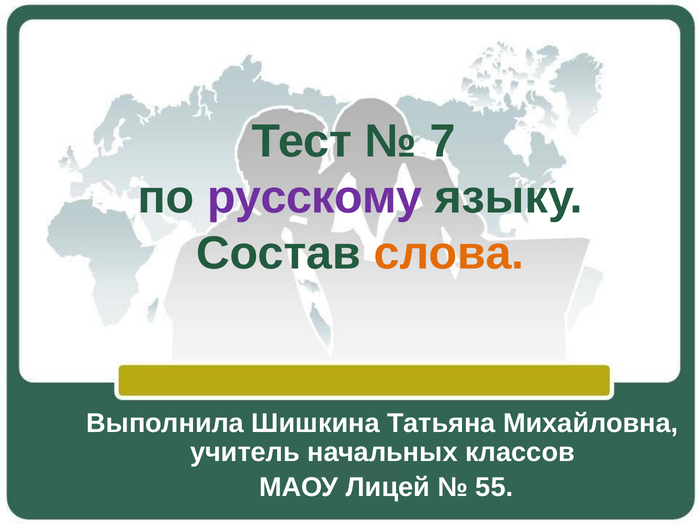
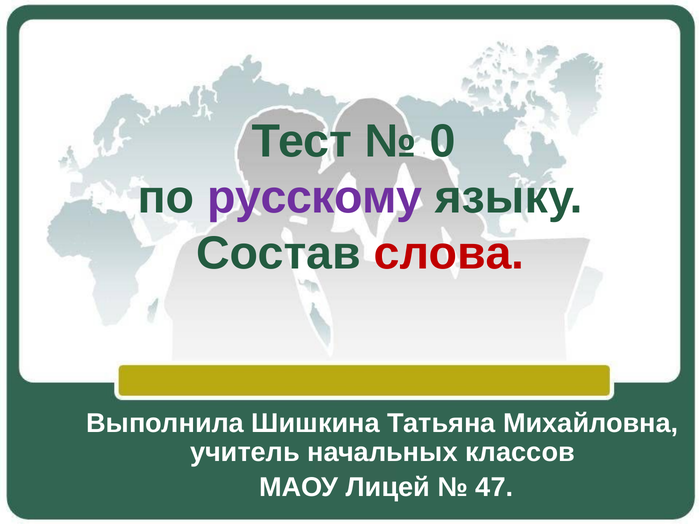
7: 7 -> 0 (443, 142)
слова colour: orange -> red (449, 254)
55: 55 -> 47 (494, 487)
